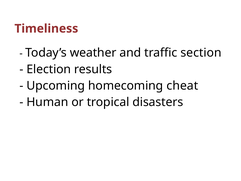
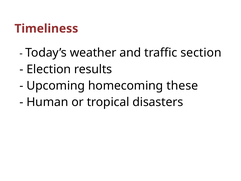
cheat: cheat -> these (182, 86)
